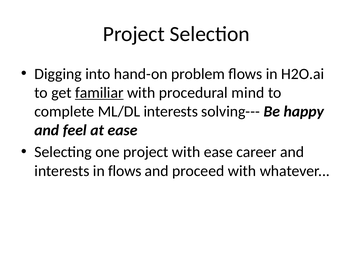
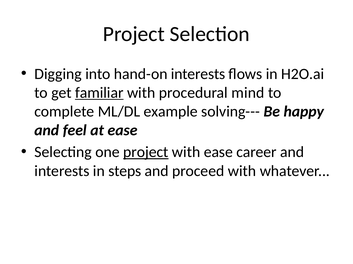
hand-on problem: problem -> interests (198, 74)
ML/DL interests: interests -> example (171, 112)
project underline: none -> present (146, 153)
in flows: flows -> steps (125, 171)
